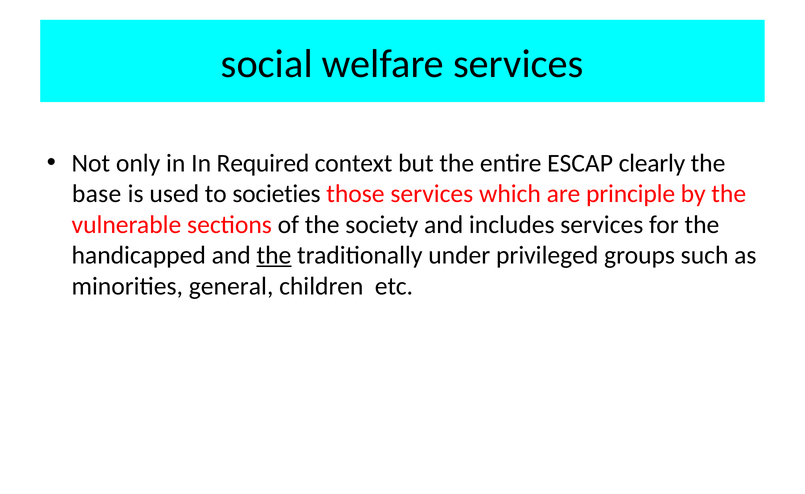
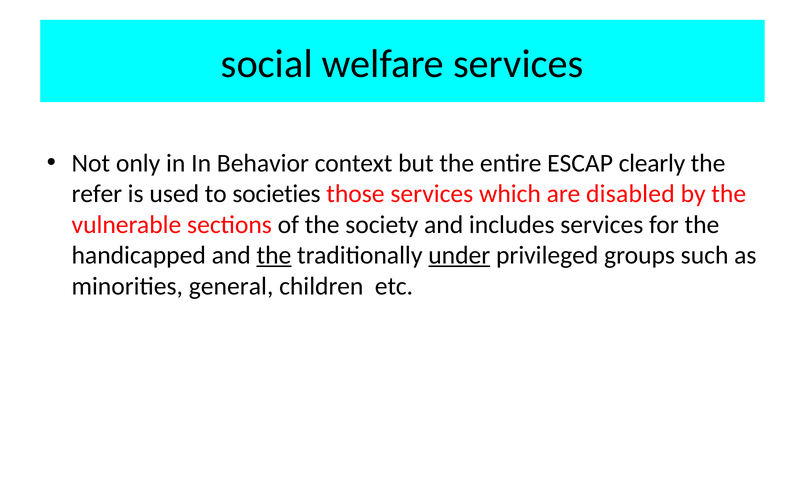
Required: Required -> Behavior (263, 163)
base: base -> refer (97, 194)
principle: principle -> disabled (630, 194)
under underline: none -> present (459, 256)
